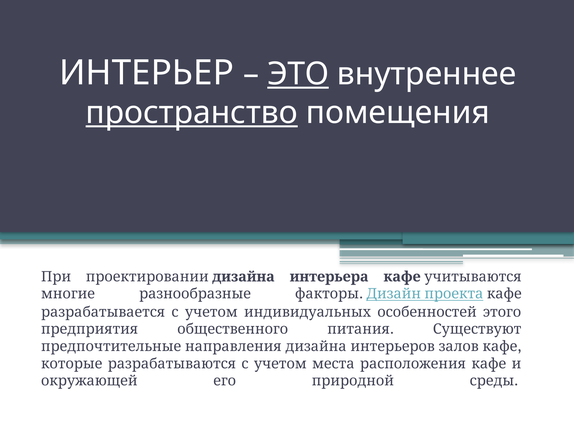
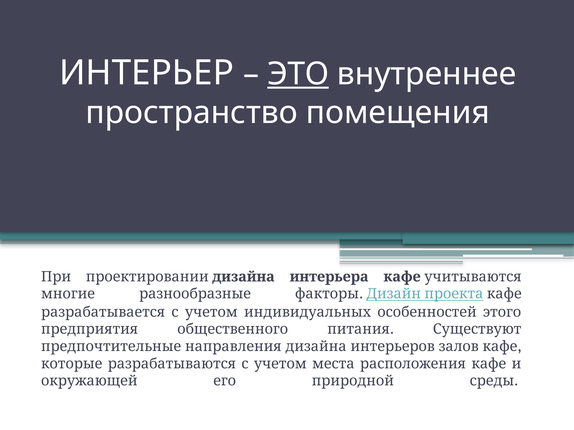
пространство underline: present -> none (192, 113)
